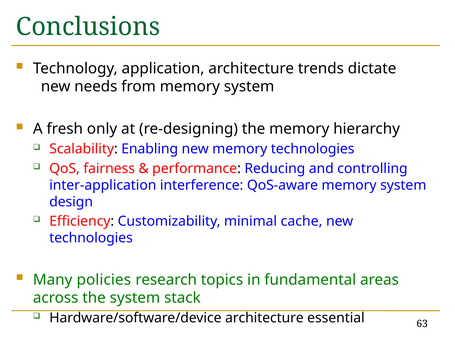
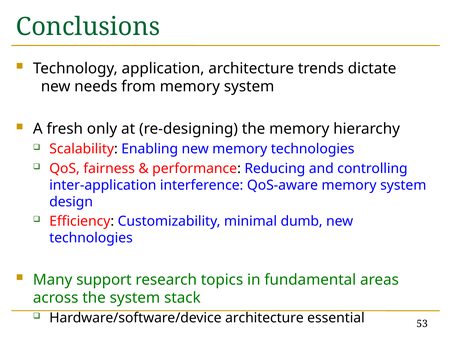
cache: cache -> dumb (302, 221)
policies: policies -> support (104, 280)
63: 63 -> 53 (422, 324)
